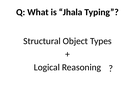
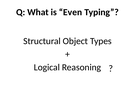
Jhala: Jhala -> Even (71, 12)
